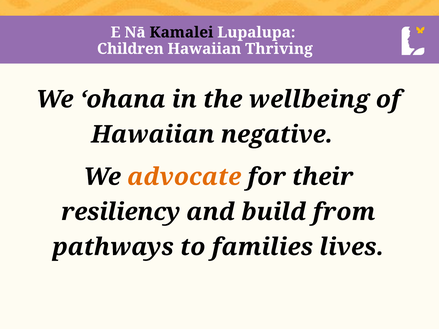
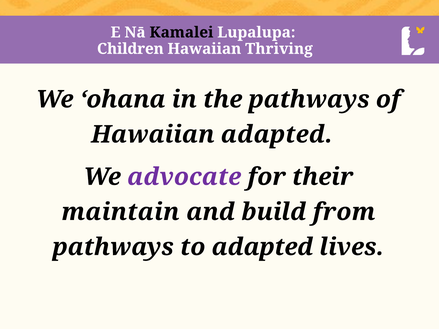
the wellbeing: wellbeing -> pathways (309, 99)
Hawaiian negative: negative -> adapted (277, 135)
advocate colour: orange -> purple (184, 177)
resiliency: resiliency -> maintain (120, 212)
to families: families -> adapted (263, 247)
